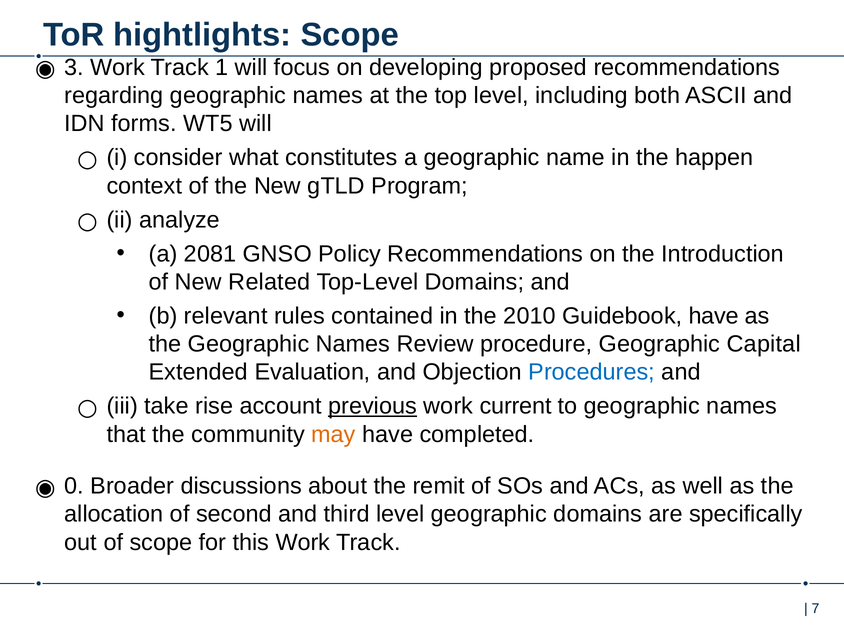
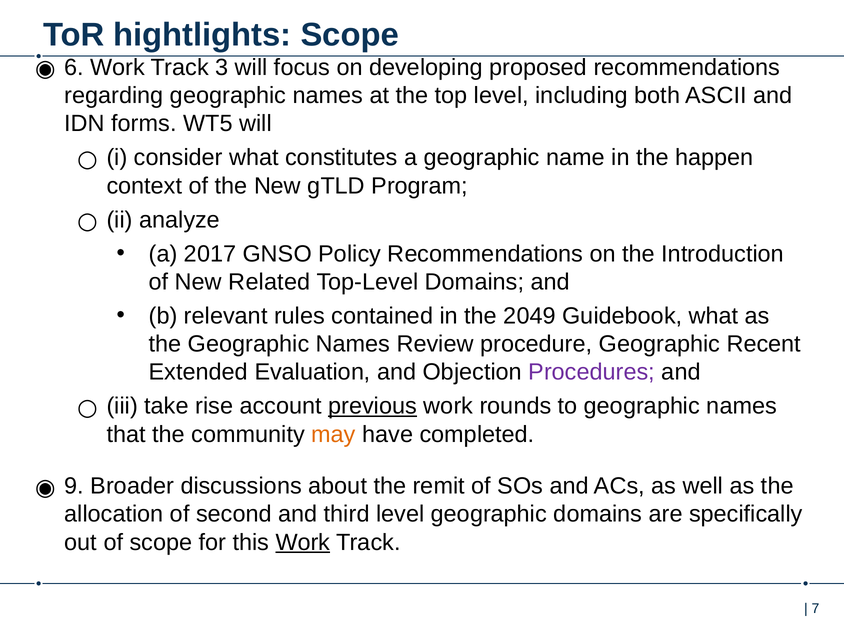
3: 3 -> 6 (74, 67)
1: 1 -> 3 (222, 67)
2081: 2081 -> 2017 (210, 254)
2010: 2010 -> 2049 (530, 316)
Guidebook have: have -> what (714, 316)
Capital: Capital -> Recent (764, 344)
Procedures colour: blue -> purple (592, 372)
current: current -> rounds (515, 406)
0: 0 -> 9 (74, 486)
Work underline: none -> present (303, 542)
